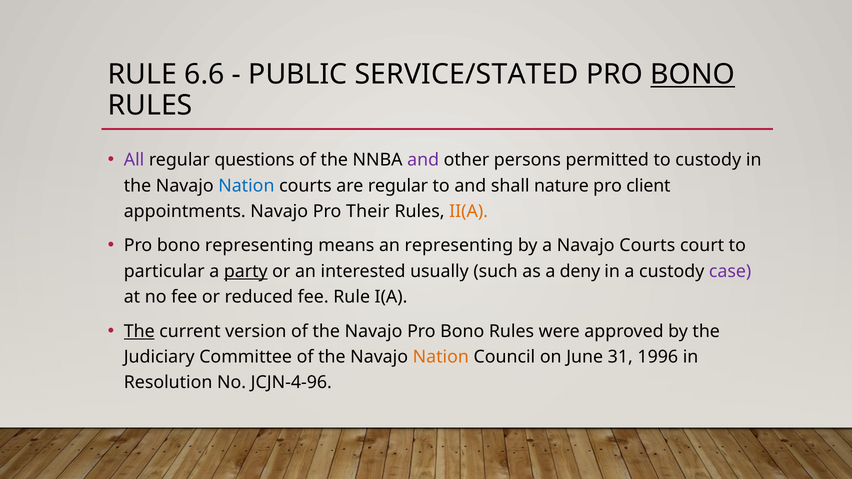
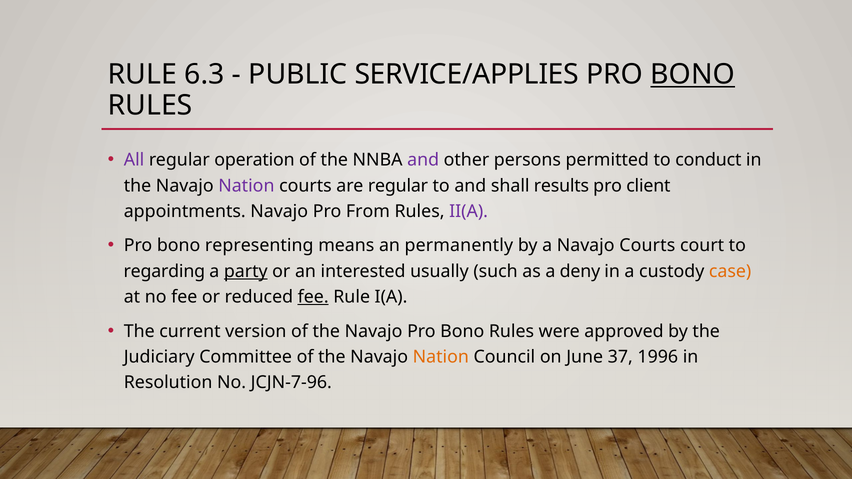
6.6: 6.6 -> 6.3 (204, 75)
SERVICE/STATED: SERVICE/STATED -> SERVICE/APPLIES (467, 75)
questions: questions -> operation (255, 160)
to custody: custody -> conduct (708, 160)
Nation colour: blue -> purple (246, 186)
nature: nature -> results (561, 186)
Their: Their -> From (368, 211)
II(A colour: orange -> purple (469, 211)
an representing: representing -> permanently (459, 246)
particular: particular -> regarding (164, 271)
case colour: purple -> orange (730, 271)
fee underline: none -> present (313, 297)
The underline: present -> none (139, 331)
31: 31 -> 37 (620, 357)
JCJN-4-96: JCJN-4-96 -> JCJN-7-96 (291, 382)
